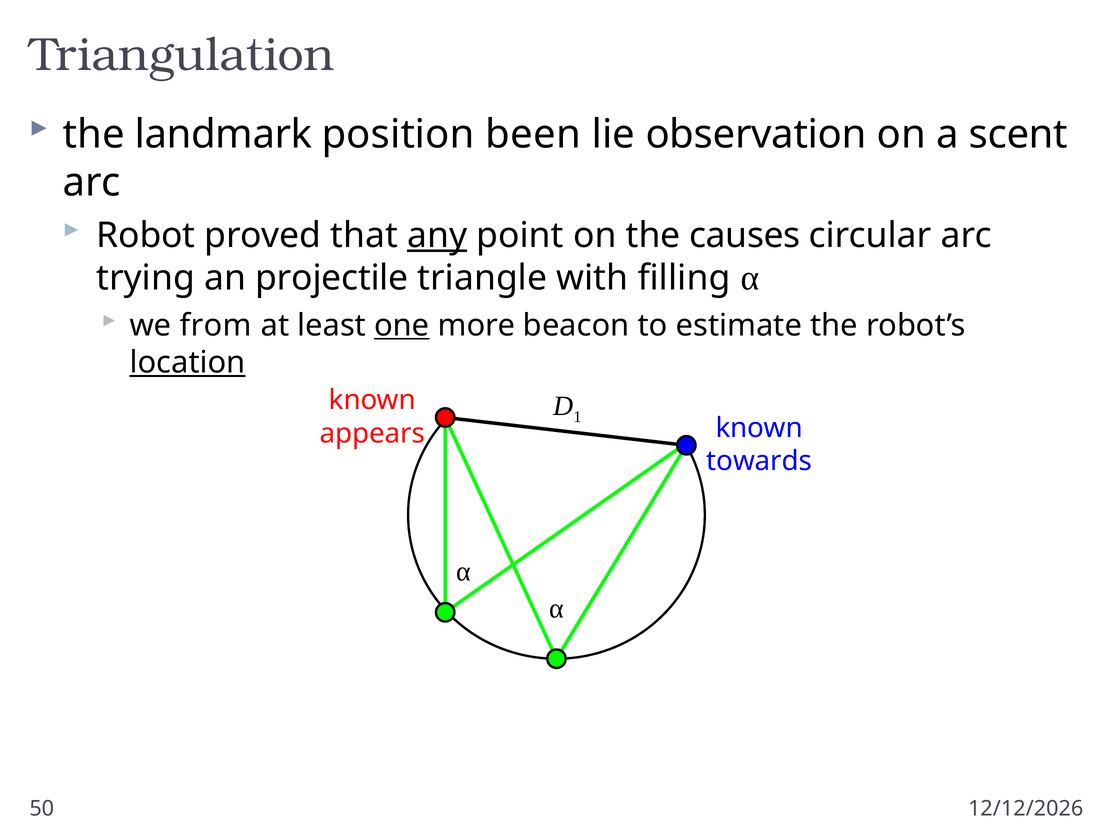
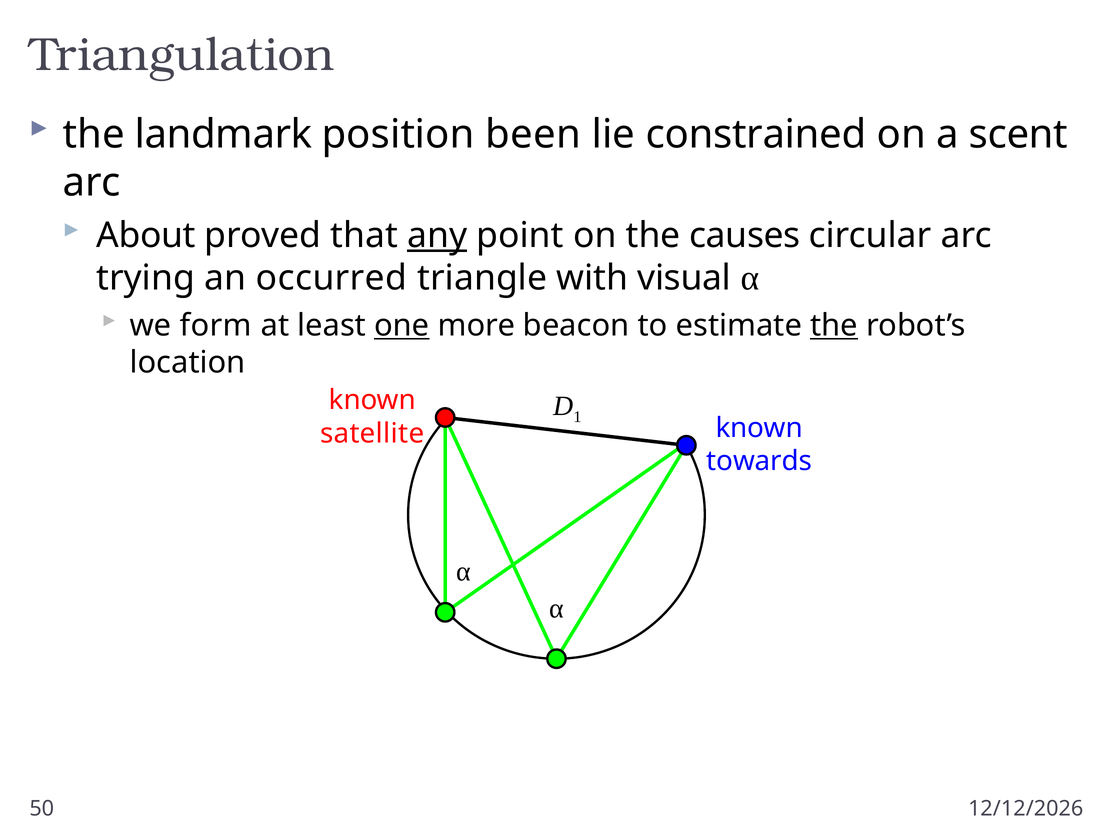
observation: observation -> constrained (756, 134)
Robot: Robot -> About (146, 235)
projectile: projectile -> occurred (332, 278)
filling: filling -> visual (684, 278)
from: from -> form (216, 325)
the underline: none -> present (834, 325)
location underline: present -> none (188, 362)
appears: appears -> satellite (372, 433)
